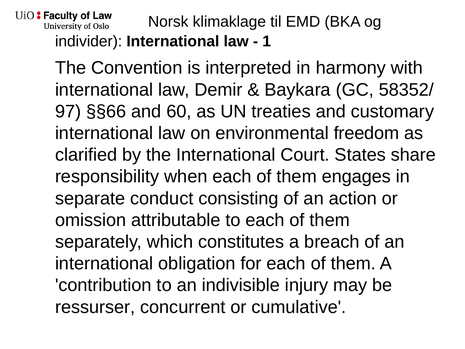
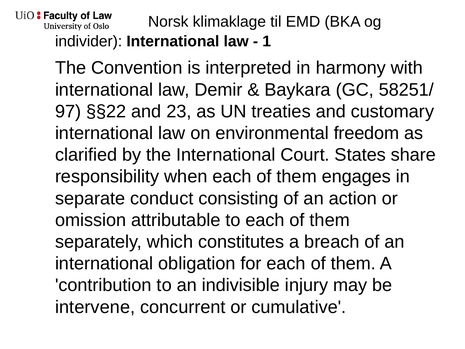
58352/: 58352/ -> 58251/ (406, 90)
§§66: §§66 -> §§22 (106, 111)
60: 60 -> 23 (179, 111)
ressurser: ressurser -> intervene (95, 307)
